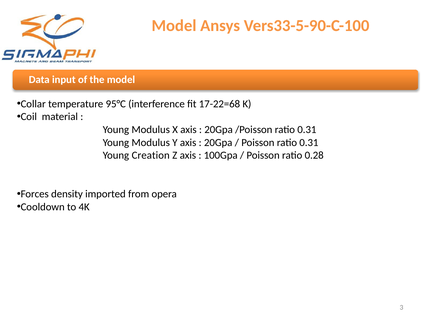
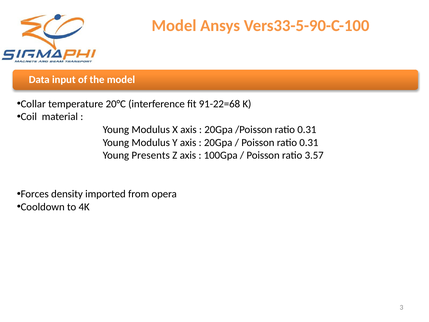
95°C: 95°C -> 20°C (116, 104)
17-22=68: 17-22=68 -> 91-22=68 (219, 104)
Creation: Creation -> Presents (151, 155)
0.28: 0.28 -> 3.57 (314, 155)
